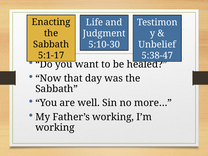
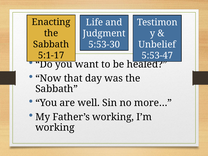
5:10-30: 5:10-30 -> 5:53-30 (104, 45)
5:38-47: 5:38-47 -> 5:53-47 (157, 56)
